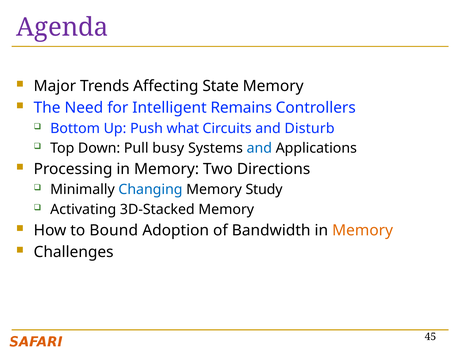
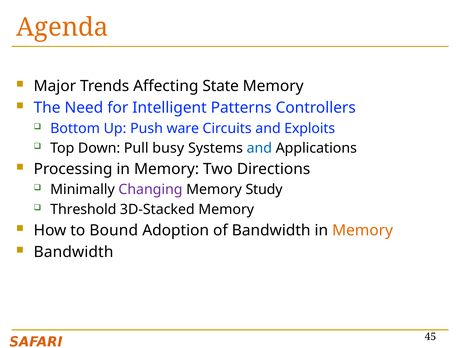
Agenda colour: purple -> orange (62, 27)
Remains: Remains -> Patterns (241, 108)
what: what -> ware (183, 128)
Disturb: Disturb -> Exploits (310, 128)
Changing colour: blue -> purple (150, 190)
Activating: Activating -> Threshold (83, 209)
Challenges: Challenges -> Bandwidth (74, 252)
